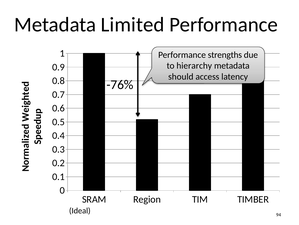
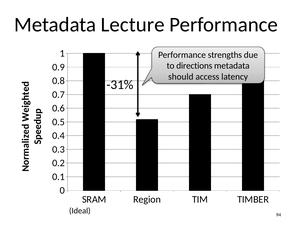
Limited: Limited -> Lecture (133, 24)
hierarchy: hierarchy -> directions (194, 66)
-76%: -76% -> -31% (120, 84)
